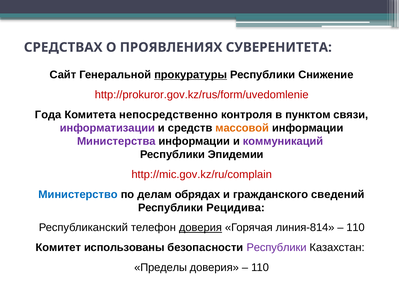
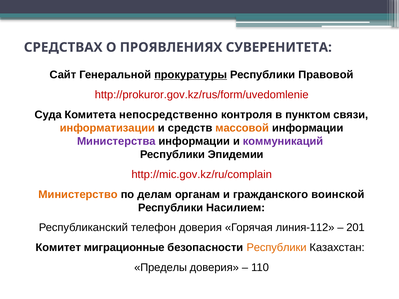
Снижение: Снижение -> Правовой (326, 75)
Года: Года -> Суда (48, 115)
информатизации colour: purple -> orange (107, 128)
Министерство colour: blue -> orange (78, 195)
обрядах: обрядах -> органам (198, 195)
сведений: сведений -> воинской (338, 195)
Рецидива: Рецидива -> Насилием (236, 208)
доверия underline: present -> none (200, 228)
линия-814: линия-814 -> линия-112 (305, 228)
110: 110 -> 201 (356, 228)
использованы: использованы -> миграционные (124, 248)
Республики colour: purple -> orange (277, 248)
